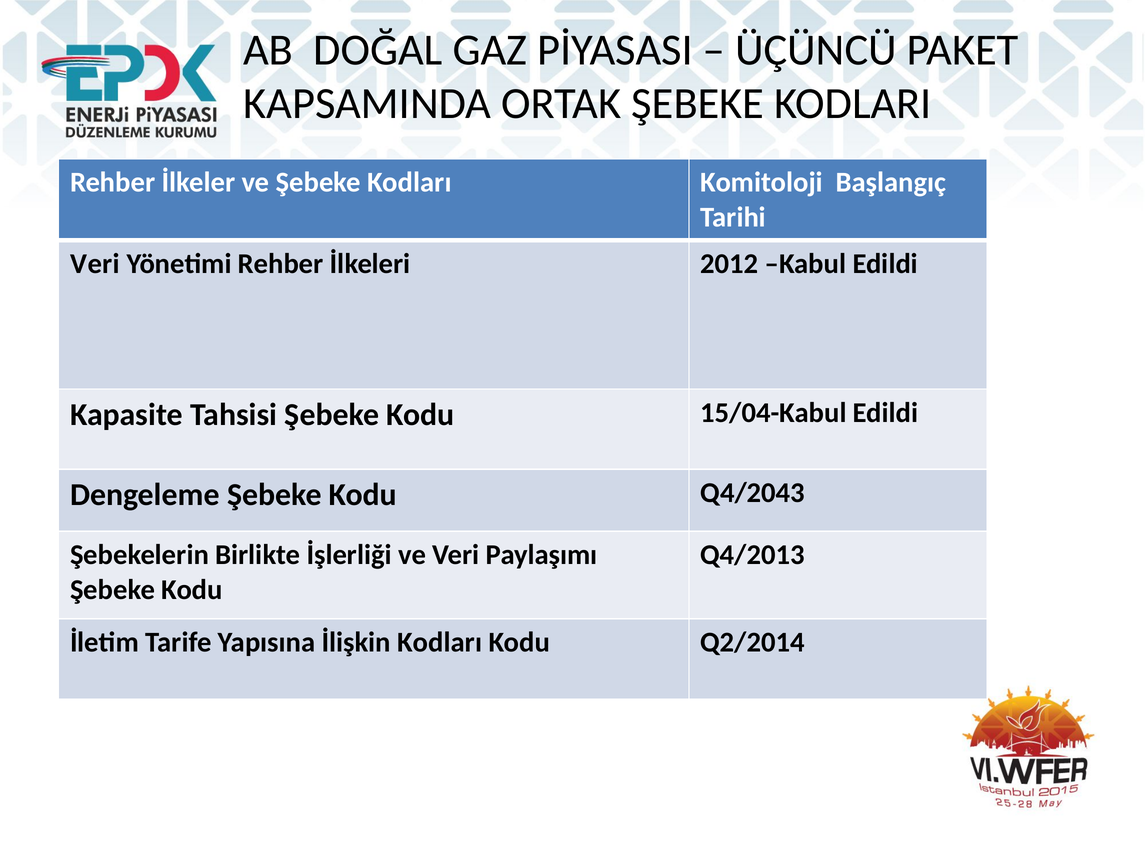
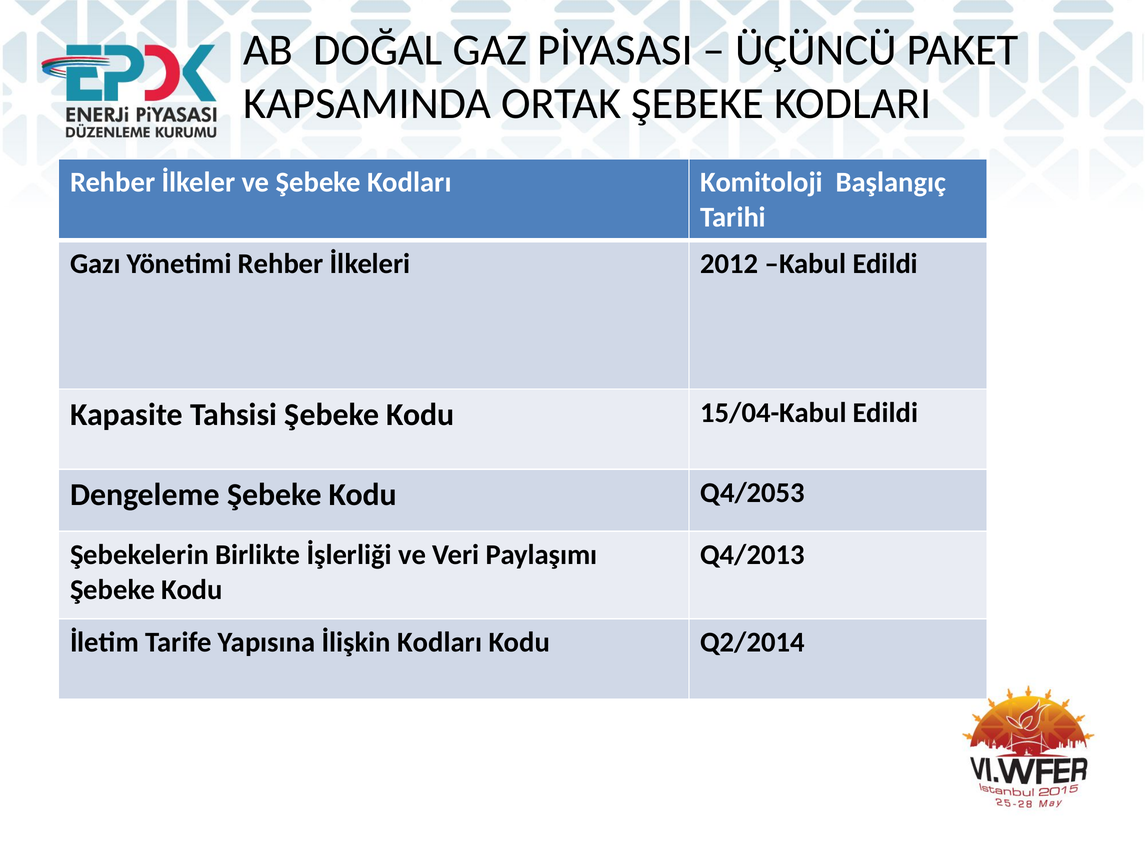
Veri: Veri -> Gazı (95, 264)
Q4/2043: Q4/2043 -> Q4/2053 (753, 493)
